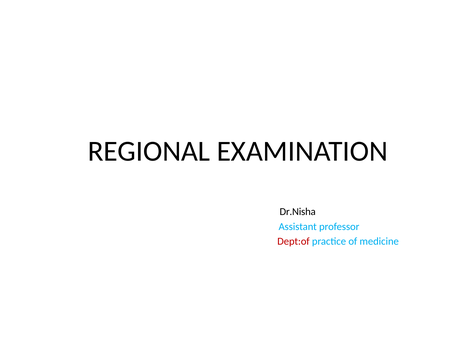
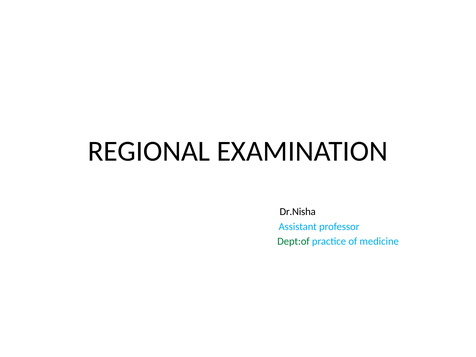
Dept:of colour: red -> green (293, 241)
